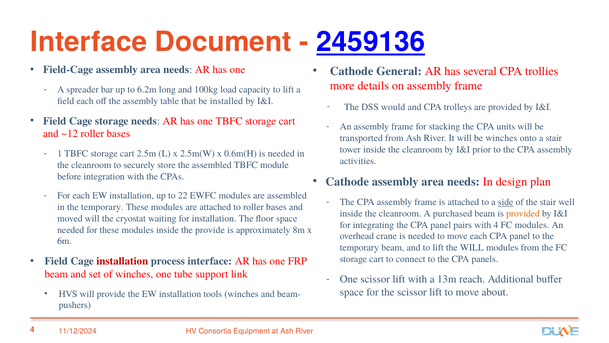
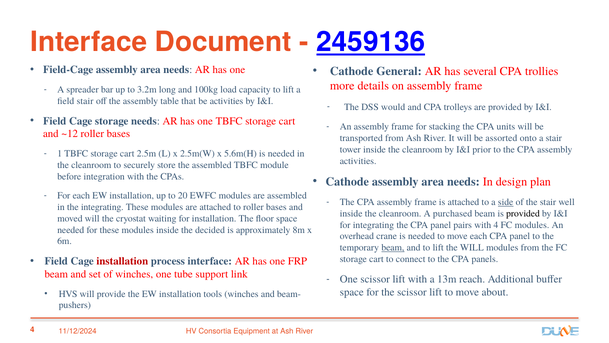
6.2m: 6.2m -> 3.2m (147, 90)
field each: each -> stair (85, 101)
be installed: installed -> activities (227, 101)
be winches: winches -> assorted (501, 138)
0.6m(H: 0.6m(H -> 5.6m(H (240, 153)
22: 22 -> 20 (183, 195)
in the temporary: temporary -> integrating (102, 207)
provided colour: orange -> black (523, 213)
the provide: provide -> decided (210, 230)
beam underline: none -> present (393, 247)
